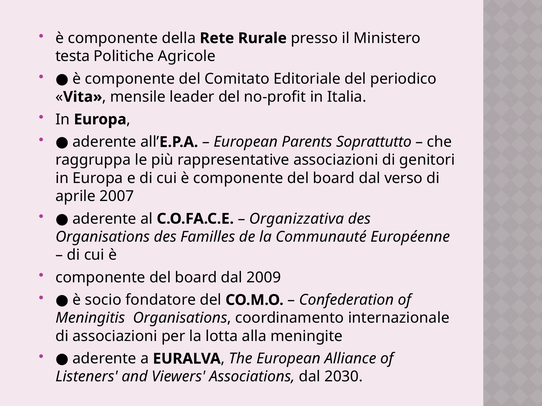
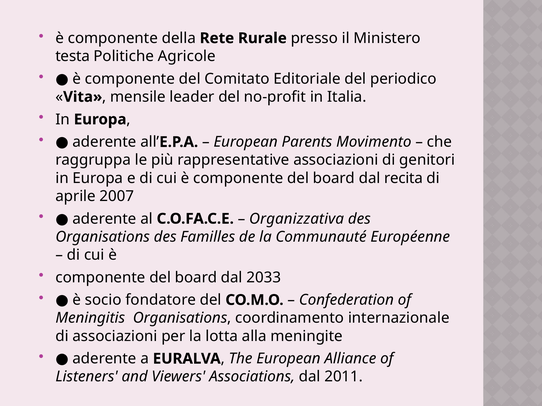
Soprattutto: Soprattutto -> Movimento (374, 142)
verso: verso -> recita (404, 178)
2009: 2009 -> 2033 (264, 278)
2030: 2030 -> 2011 (344, 377)
